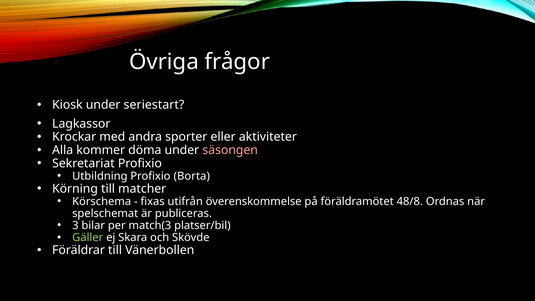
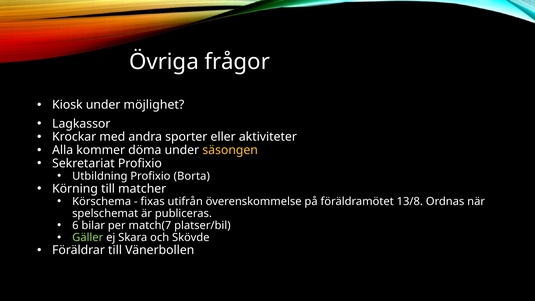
seriestart: seriestart -> möjlighet (154, 105)
säsongen colour: pink -> yellow (230, 150)
48/8: 48/8 -> 13/8 (410, 201)
3: 3 -> 6 (75, 225)
match(3: match(3 -> match(7 (150, 225)
